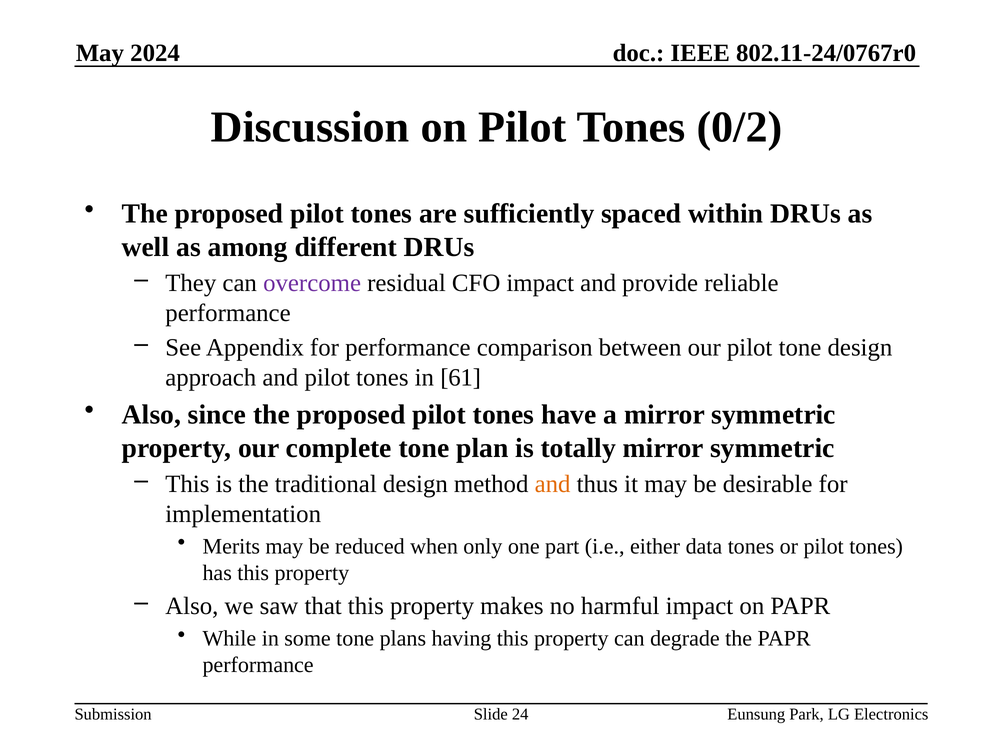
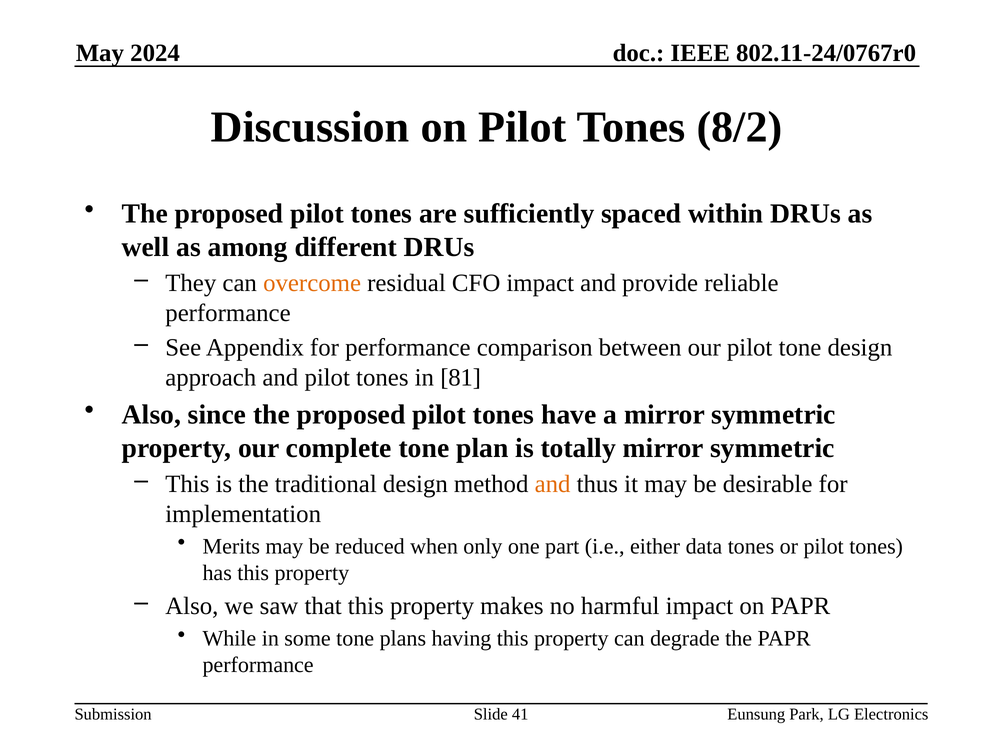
0/2: 0/2 -> 8/2 (740, 127)
overcome colour: purple -> orange (312, 283)
61: 61 -> 81 (461, 378)
24: 24 -> 41 (520, 715)
